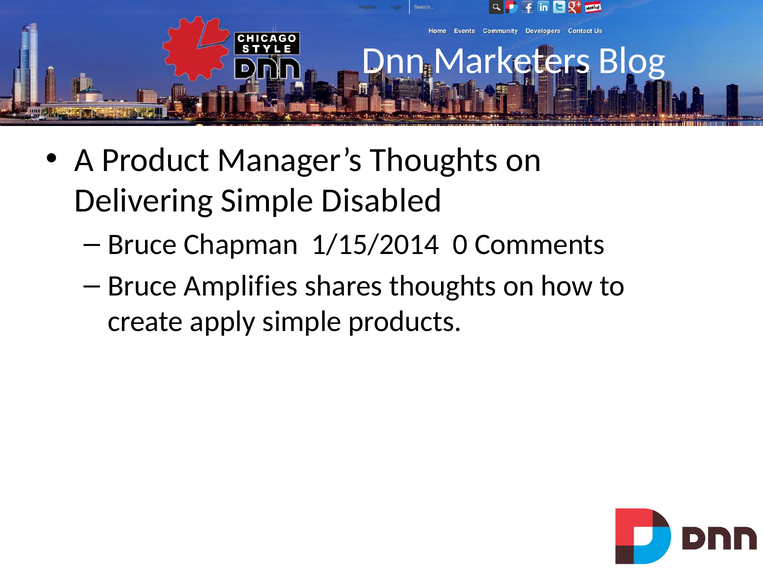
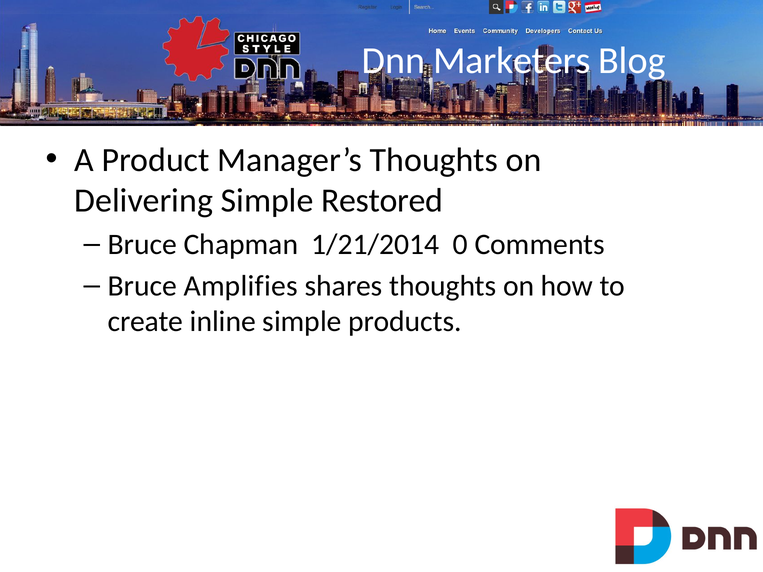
Disabled: Disabled -> Restored (382, 201)
1/15/2014: 1/15/2014 -> 1/21/2014 (375, 245)
apply: apply -> inline (223, 322)
